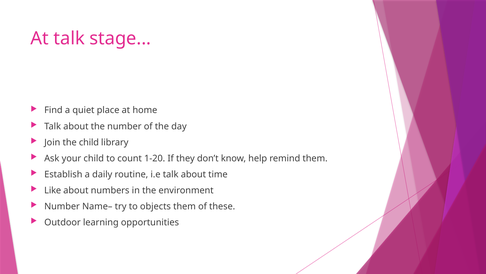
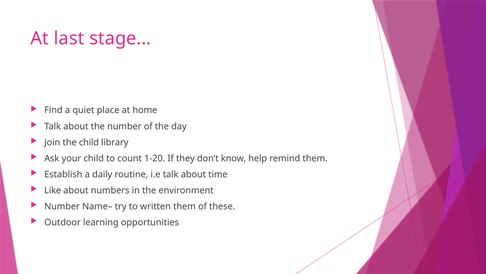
At talk: talk -> last (69, 38)
objects: objects -> written (155, 206)
